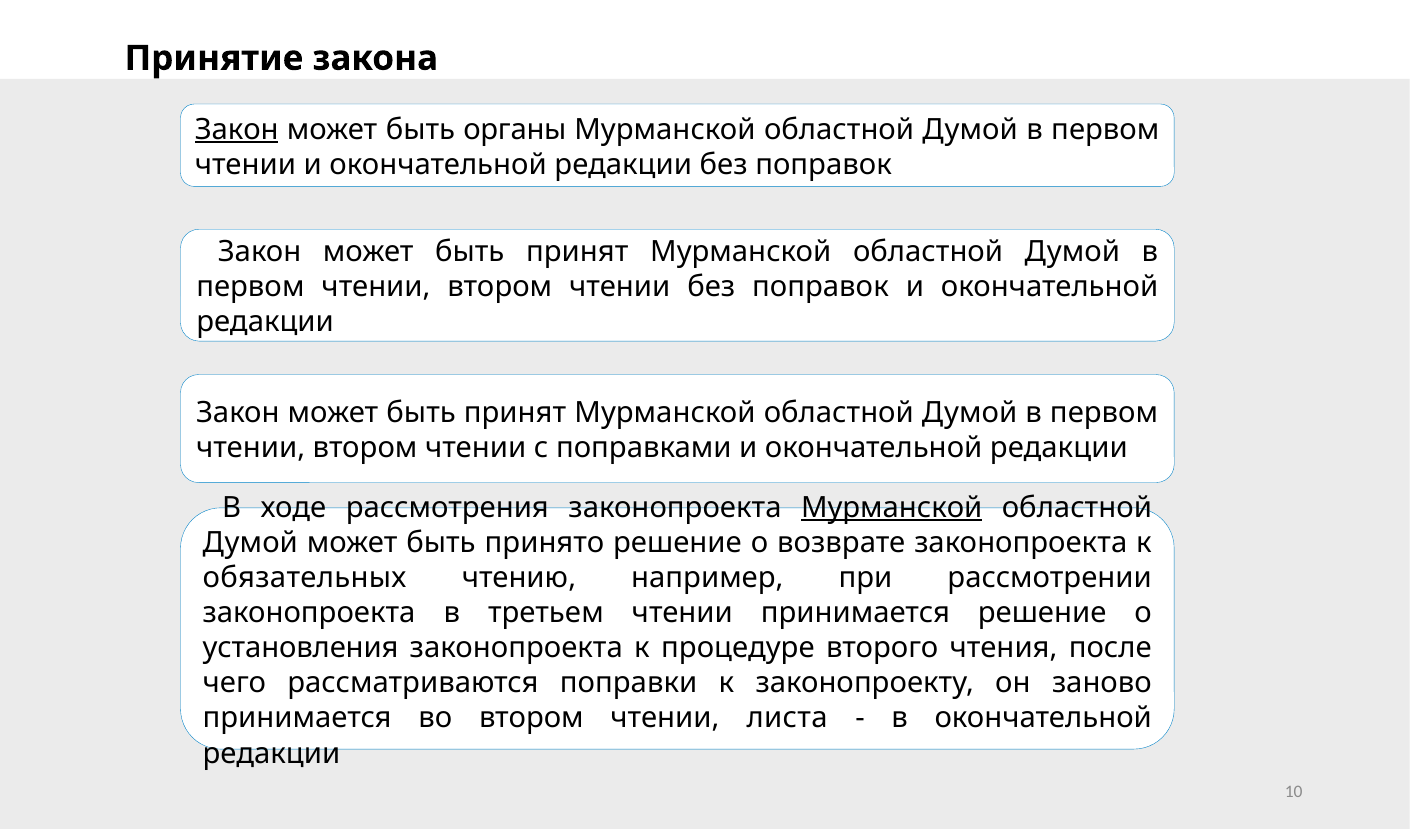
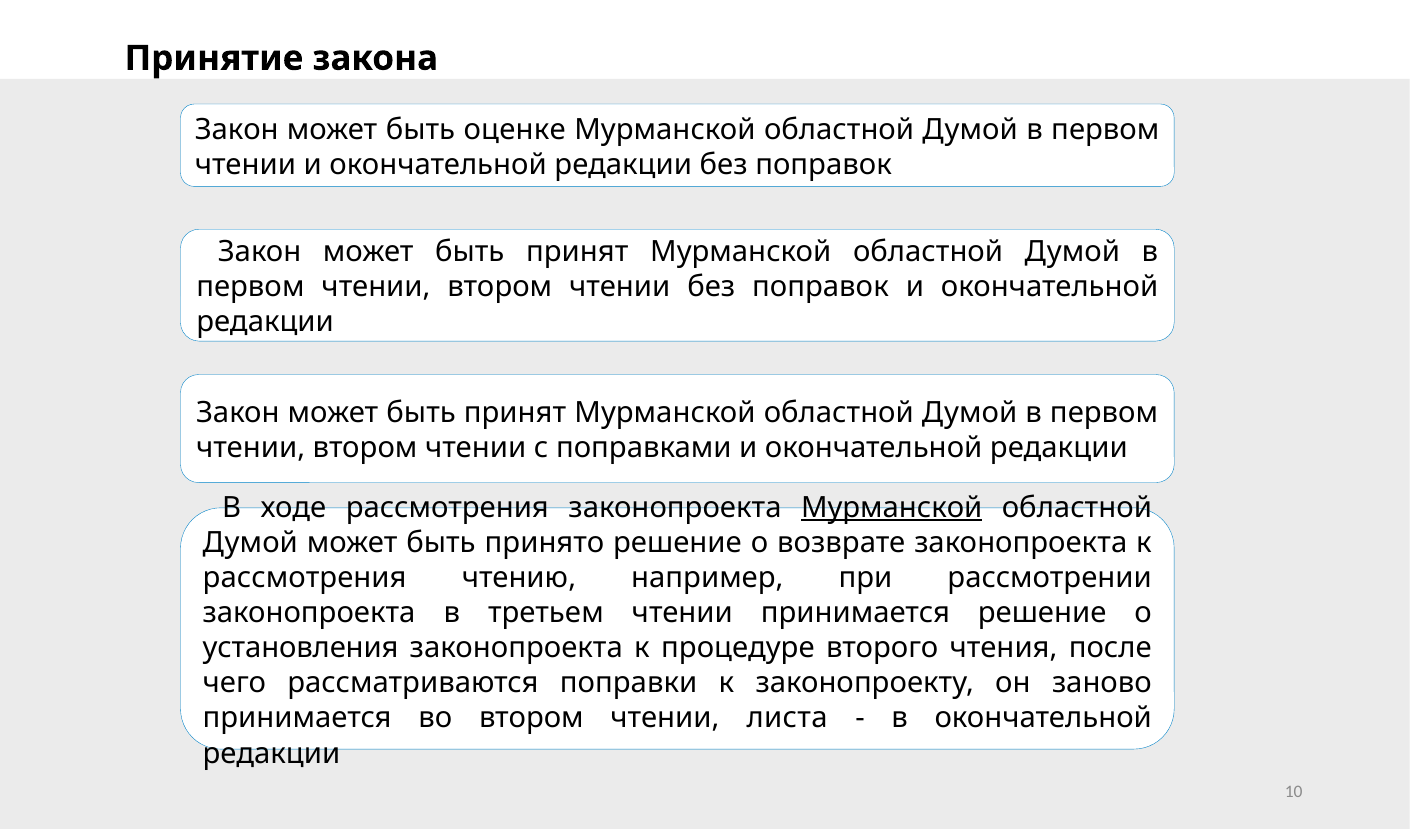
Закон underline: present -> none (237, 130)
органы: органы -> оценке (515, 130)
обязательных: обязательных -> рассмотрения (305, 578)
